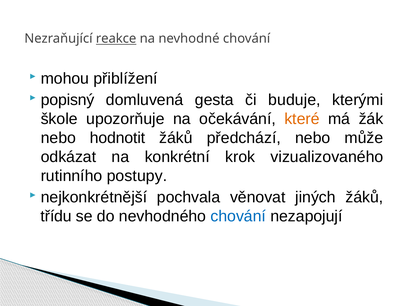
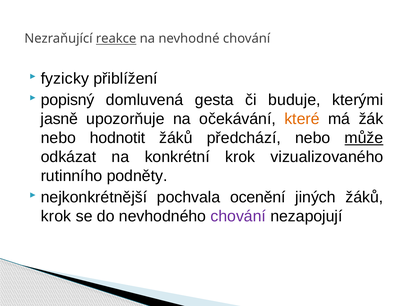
mohou: mohou -> fyzicky (65, 79)
škole: škole -> jasně (59, 119)
může underline: none -> present (364, 138)
postupy: postupy -> podněty (137, 176)
věnovat: věnovat -> ocenění (258, 197)
třídu: třídu -> krok (56, 216)
chování colour: blue -> purple (238, 216)
